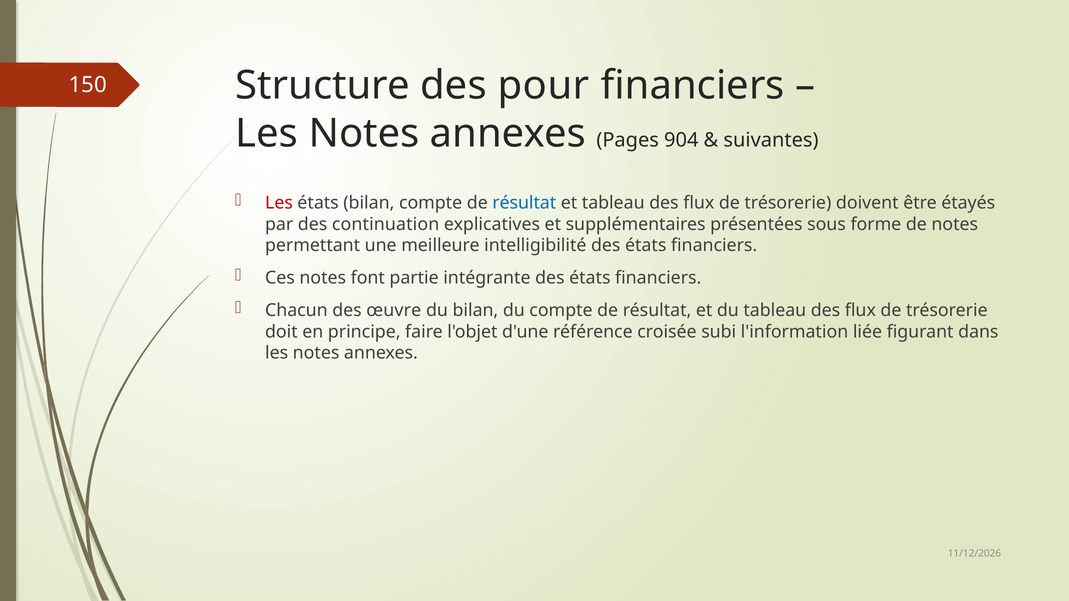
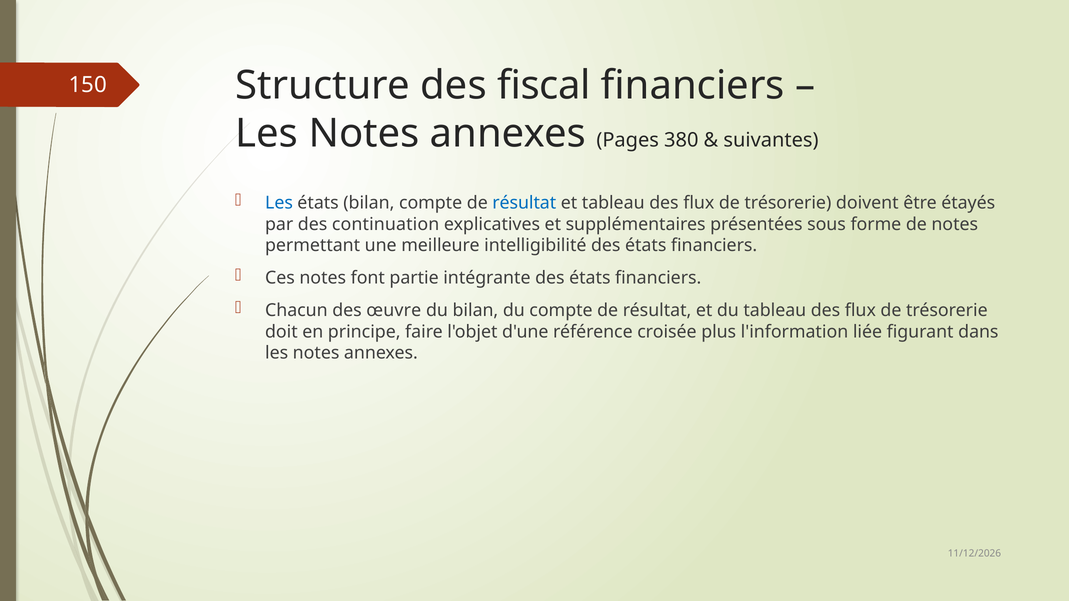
pour: pour -> fiscal (544, 86)
904: 904 -> 380 (681, 140)
Les colour: red -> blue (279, 203)
subi: subi -> plus (719, 332)
